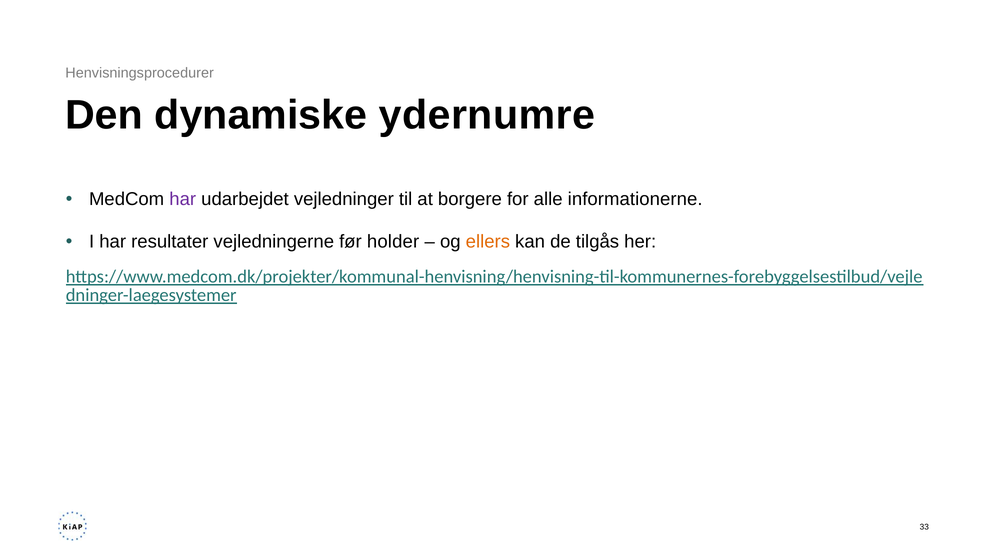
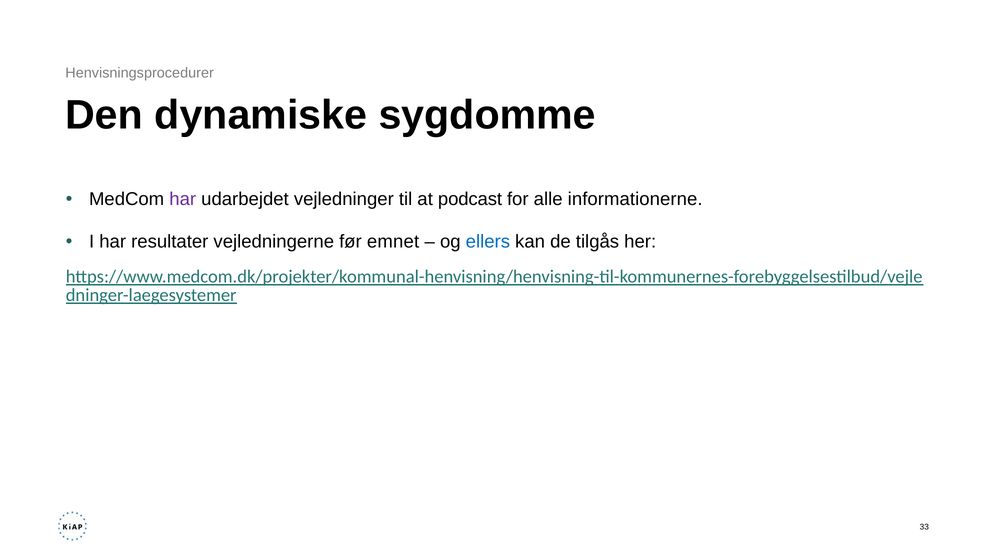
ydernumre: ydernumre -> sygdomme (487, 115)
borgere: borgere -> podcast (470, 199)
holder: holder -> emnet (393, 242)
ellers colour: orange -> blue (488, 242)
